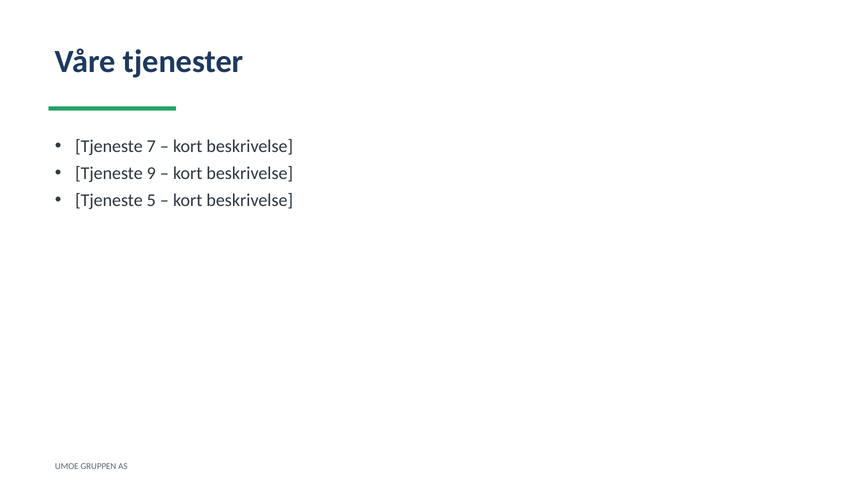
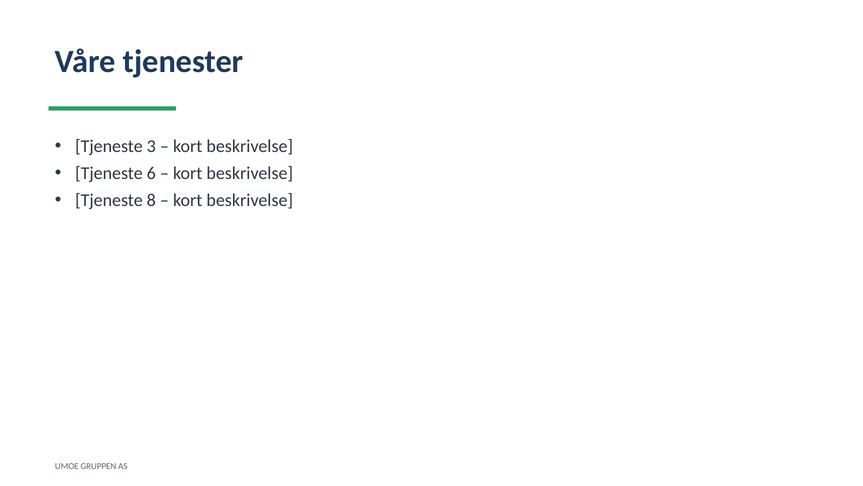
7: 7 -> 3 (151, 146)
9: 9 -> 6 (151, 173)
5: 5 -> 8 (151, 200)
